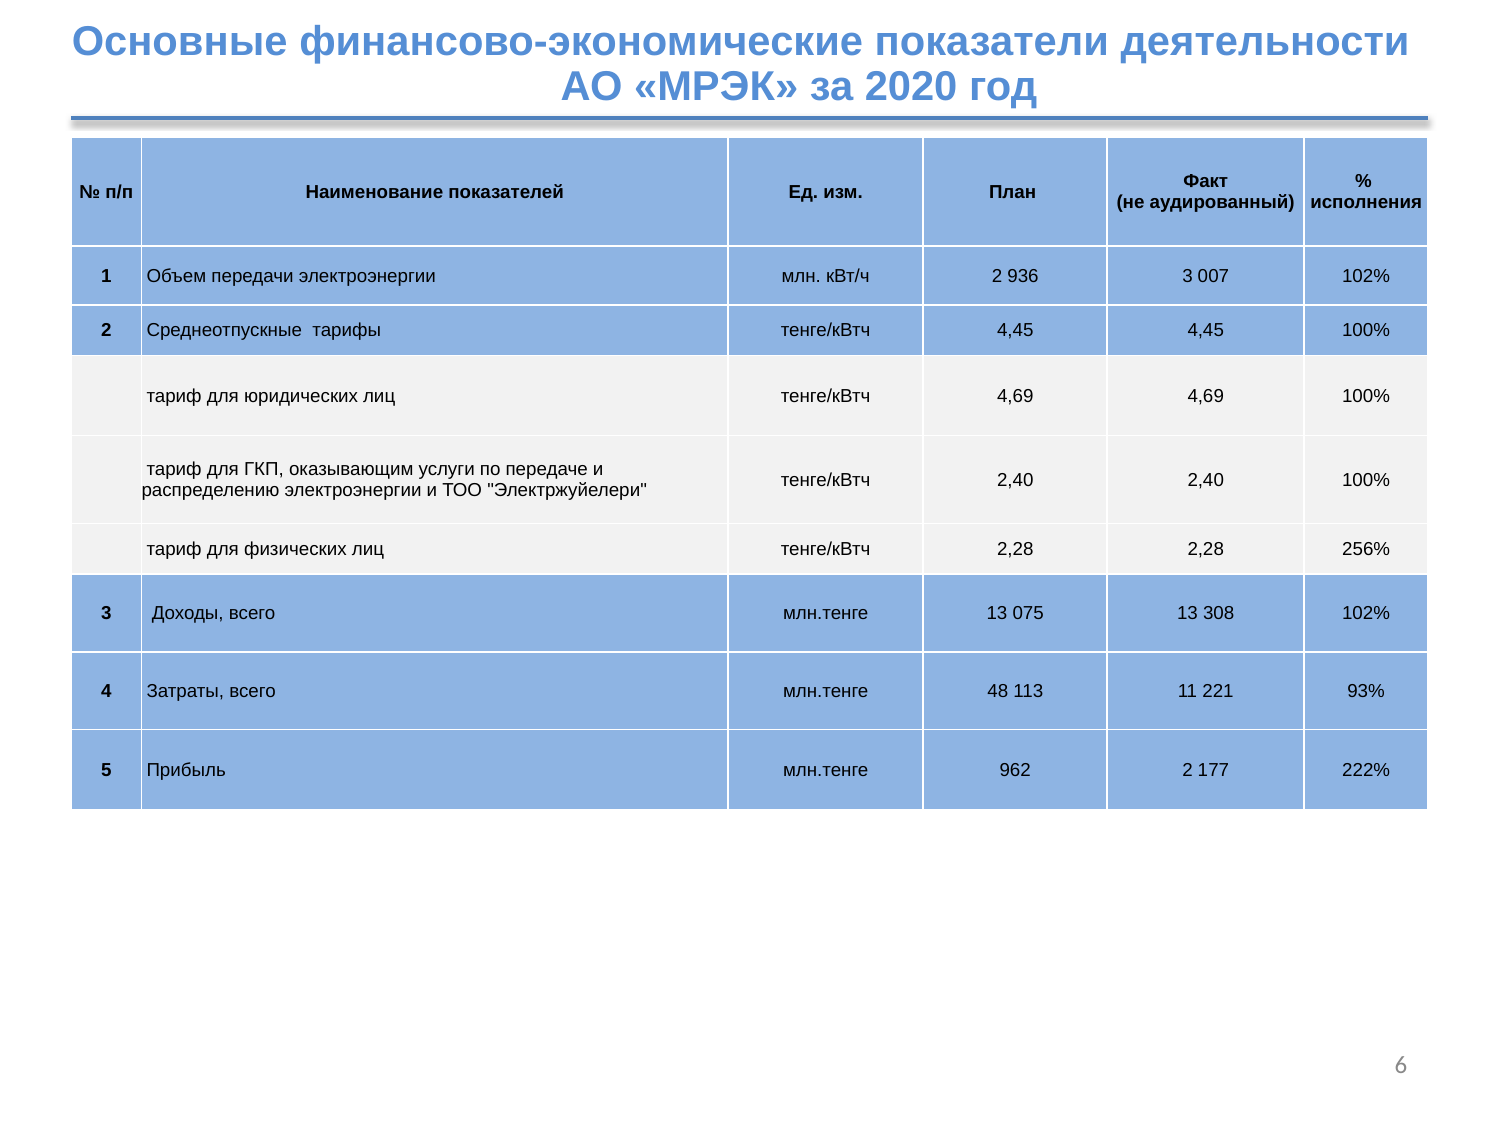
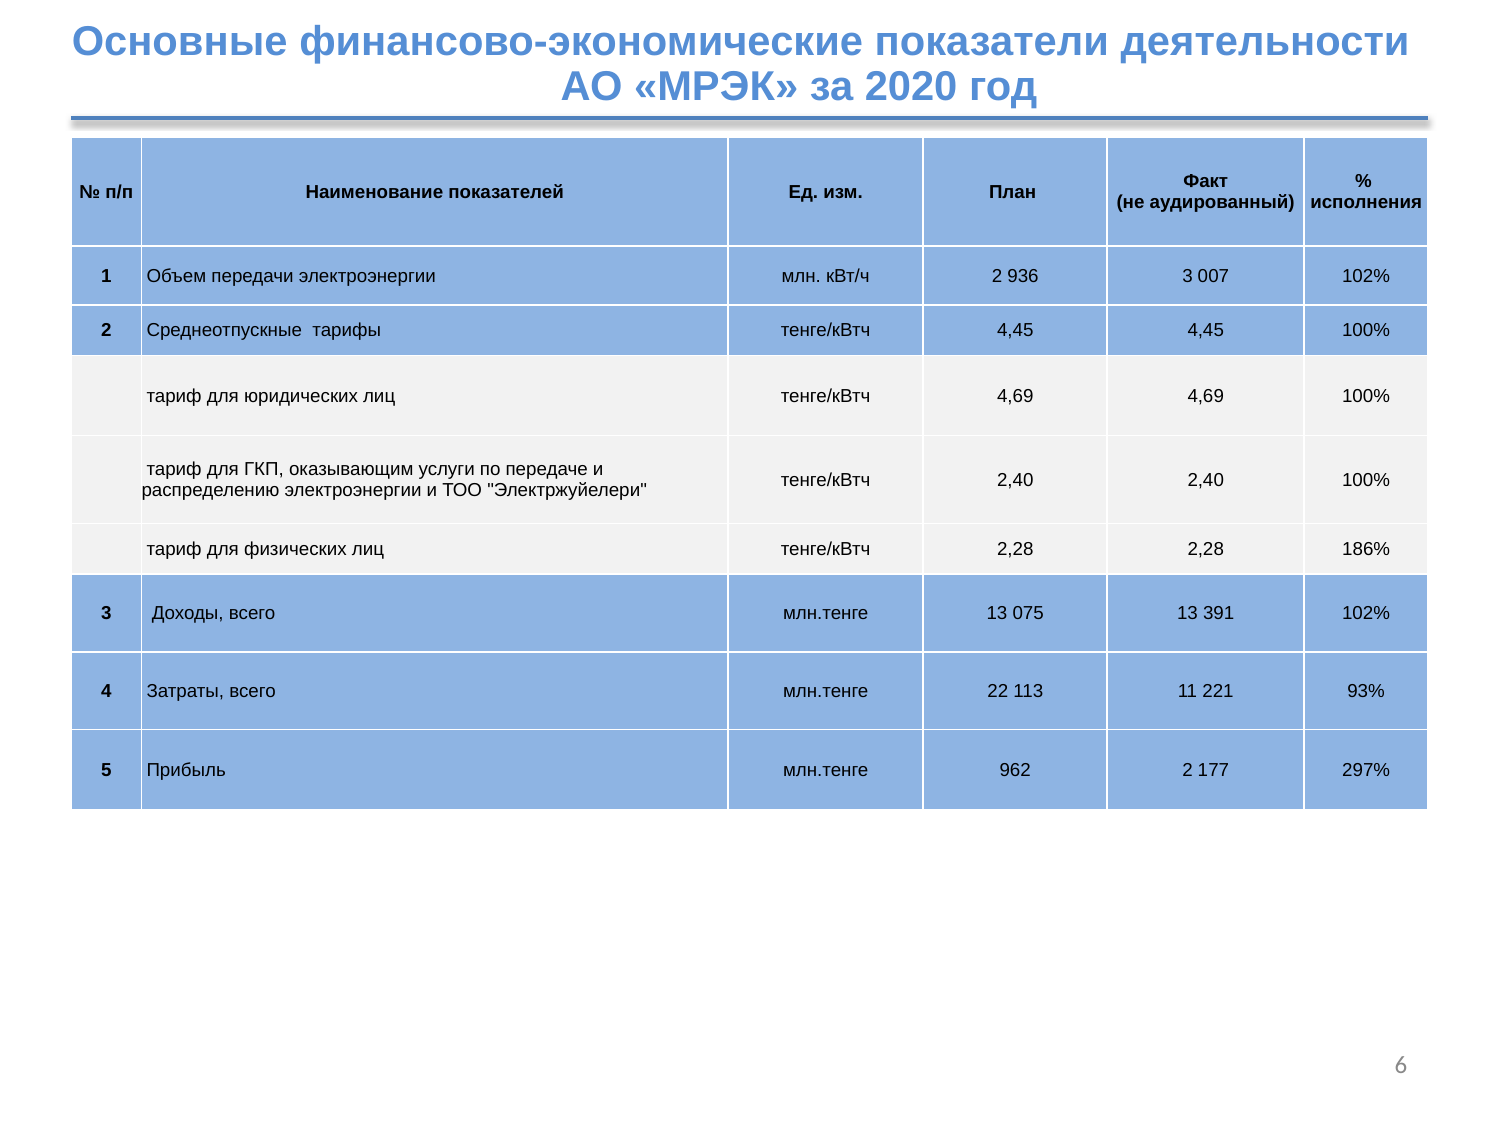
256%: 256% -> 186% (1366, 549)
308: 308 -> 391 (1219, 613)
48: 48 -> 22 (998, 691)
222%: 222% -> 297% (1366, 770)
